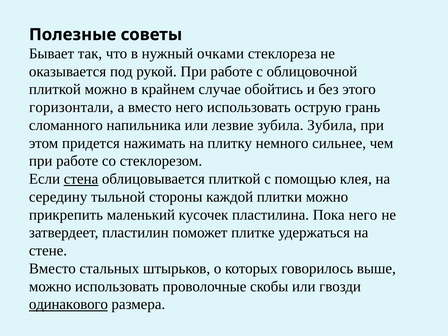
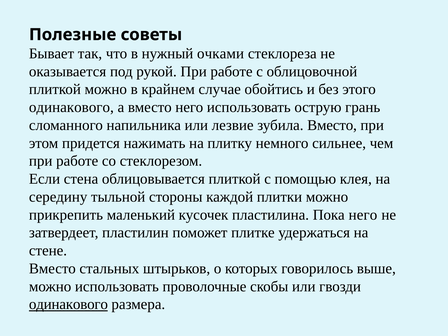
горизонтали: горизонтали -> одинакового (71, 107)
зубила Зубила: Зубила -> Вместо (332, 125)
стена underline: present -> none (81, 179)
